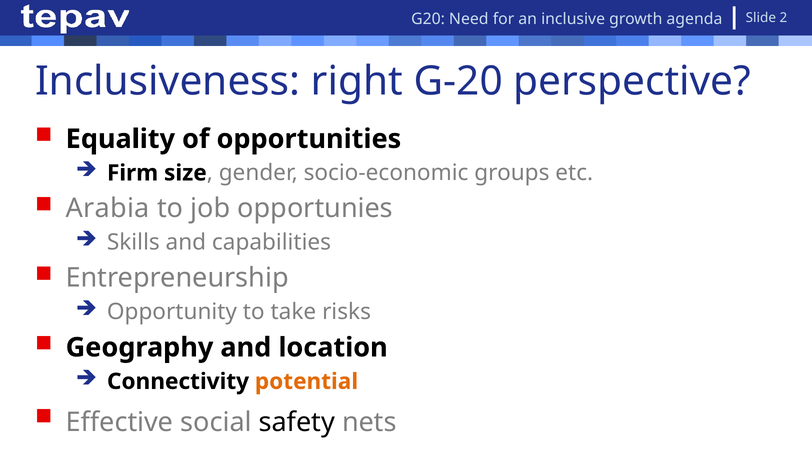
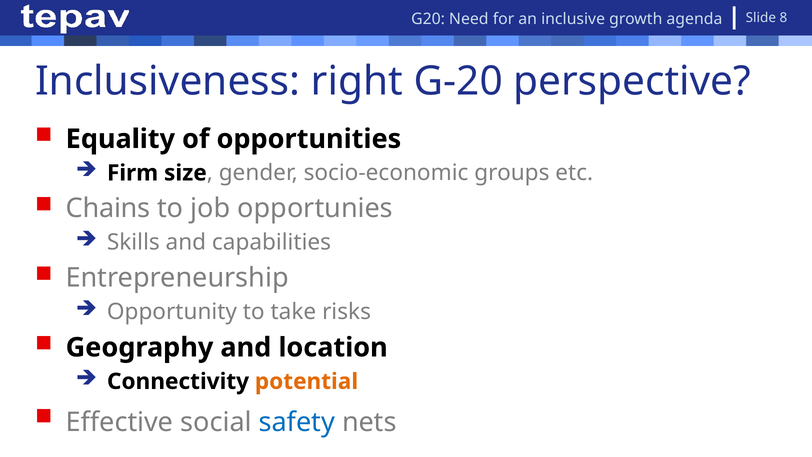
2: 2 -> 8 (783, 18)
Arabia: Arabia -> Chains (108, 208)
safety colour: black -> blue (297, 422)
